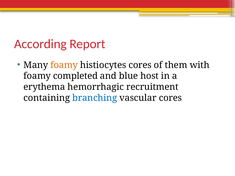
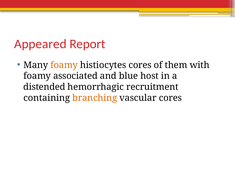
According: According -> Appeared (40, 44)
completed: completed -> associated (75, 76)
erythema: erythema -> distended (44, 87)
branching colour: blue -> orange (95, 98)
